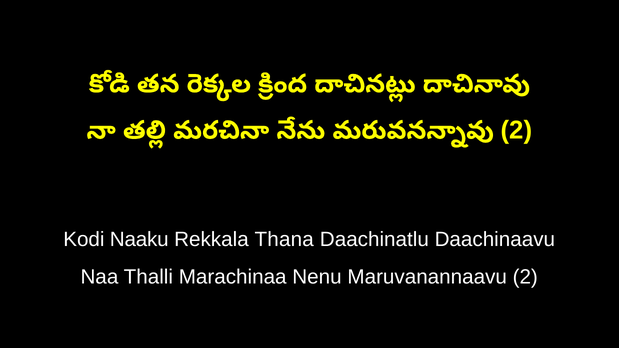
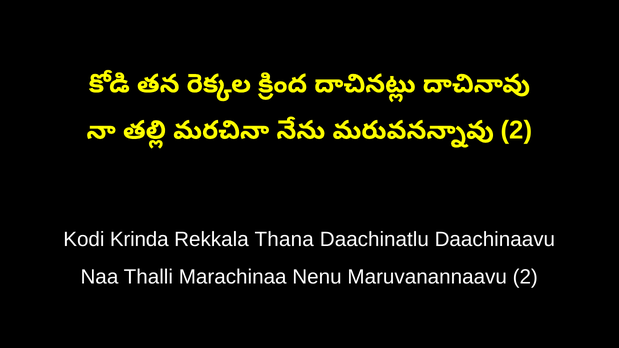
Naaku: Naaku -> Krinda (139, 240)
